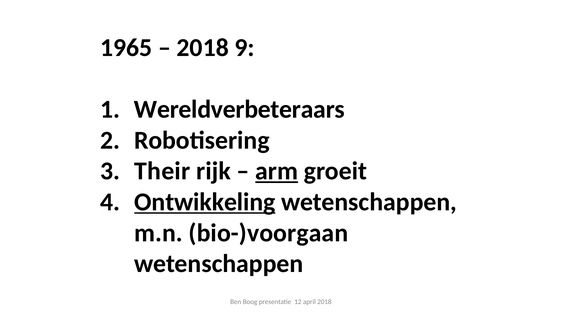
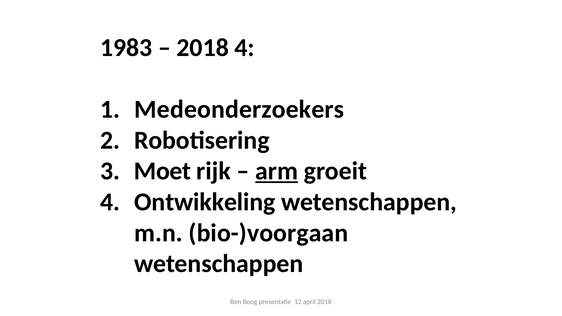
1965: 1965 -> 1983 (126, 48)
2018 9: 9 -> 4 (245, 48)
Wereldverbeteraars: Wereldverbeteraars -> Medeonderzoekers (239, 109)
Their: Their -> Moet (163, 171)
Ontwikkeling underline: present -> none (205, 202)
